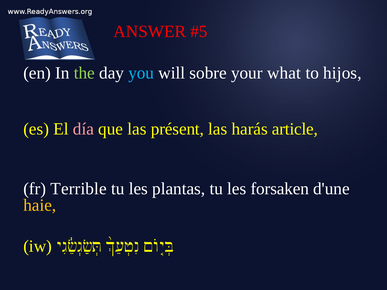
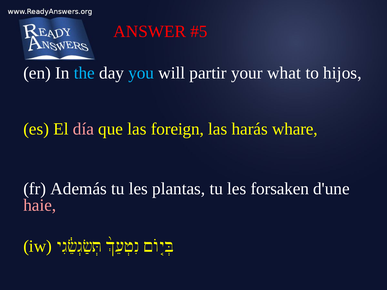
the colour: light green -> light blue (84, 73)
sobre: sobre -> partir (208, 73)
présent: présent -> foreign (177, 129)
article: article -> whare (295, 129)
Terrible: Terrible -> Además (79, 189)
haie colour: yellow -> pink (40, 205)
